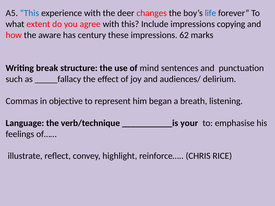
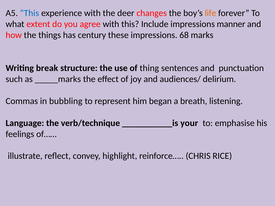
life colour: blue -> orange (210, 13)
copying: copying -> manner (231, 24)
aware: aware -> things (50, 35)
62: 62 -> 68 (184, 35)
mind: mind -> thing (149, 68)
_____fallacy: _____fallacy -> _____marks (58, 79)
objective: objective -> bubbling (66, 101)
